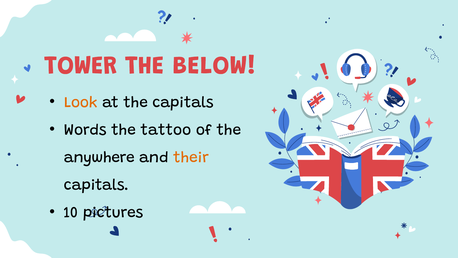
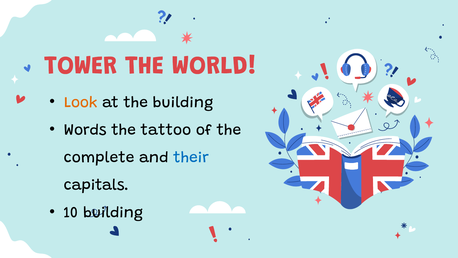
BELOW: BELOW -> WORLD (214, 65)
the capitals: capitals -> building (183, 102)
anywhere: anywhere -> complete (99, 157)
their colour: orange -> blue (191, 157)
10 pictures: pictures -> building (113, 212)
